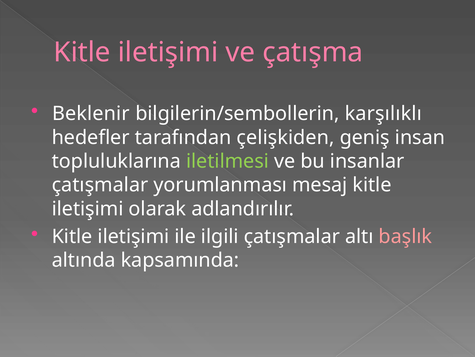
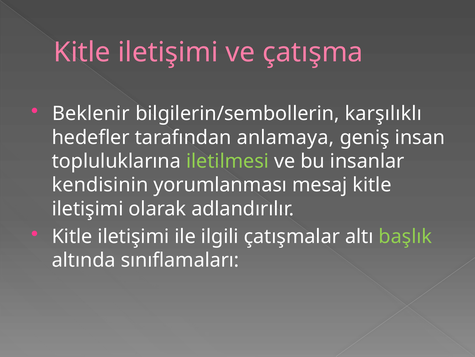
çelişkiden: çelişkiden -> anlamaya (286, 137)
çatışmalar: çatışmalar -> kendisinin (100, 185)
başlık colour: pink -> light green (405, 236)
kapsamında: kapsamında -> sınıflamaları (180, 260)
